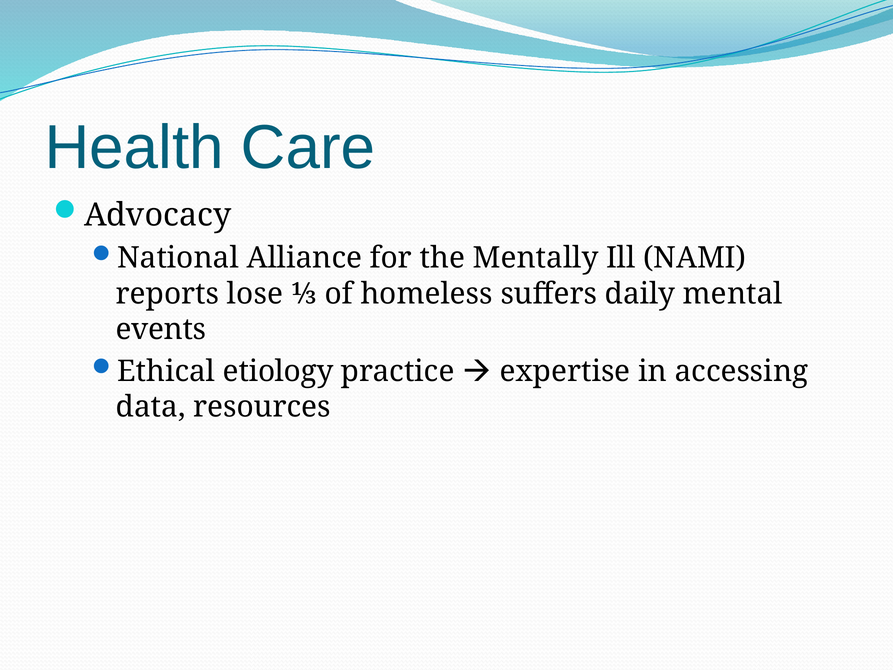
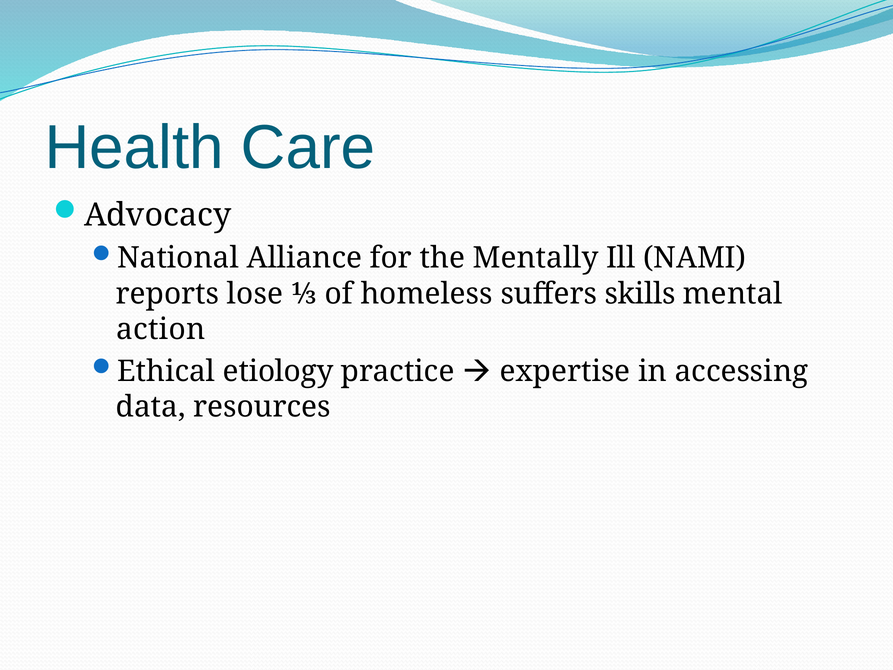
daily: daily -> skills (640, 294)
events: events -> action (161, 329)
